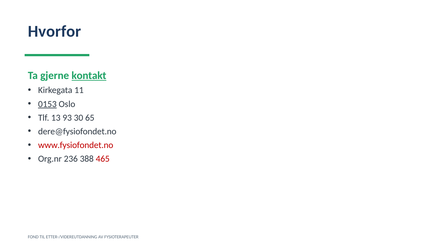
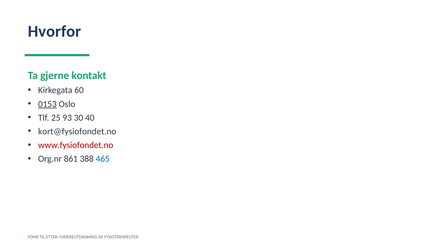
kontakt underline: present -> none (89, 75)
11: 11 -> 60 (79, 90)
13: 13 -> 25 (56, 117)
65: 65 -> 40 (90, 117)
dere@fysiofondet.no: dere@fysiofondet.no -> kort@fysiofondet.no (77, 131)
236: 236 -> 861 (71, 159)
465 colour: red -> blue (103, 159)
